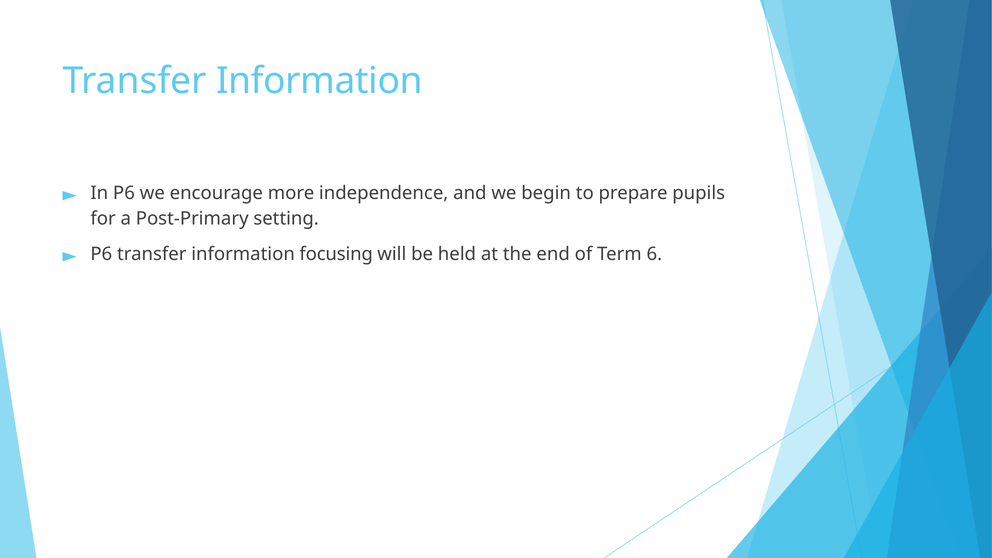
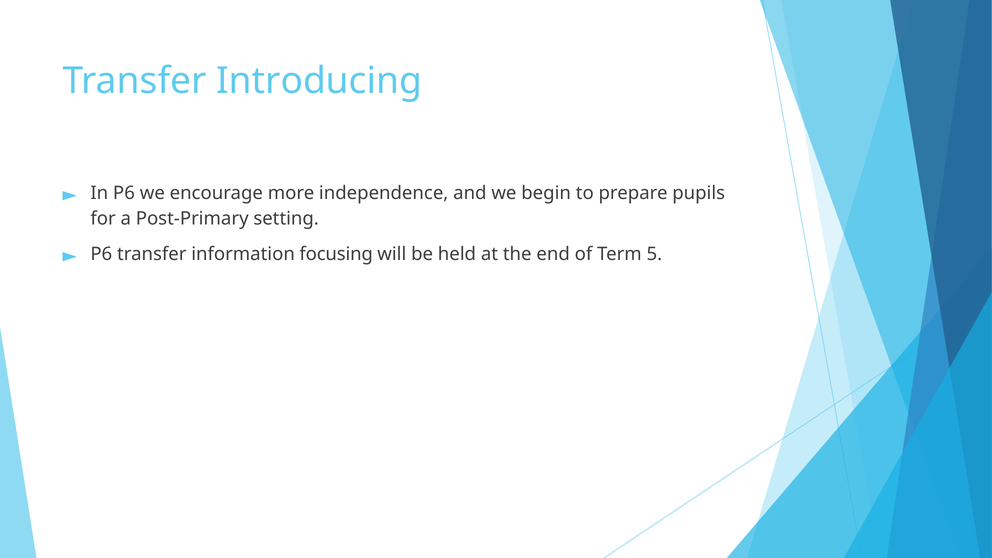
Information: Information -> Introducing (319, 81)
6: 6 -> 5 (654, 254)
